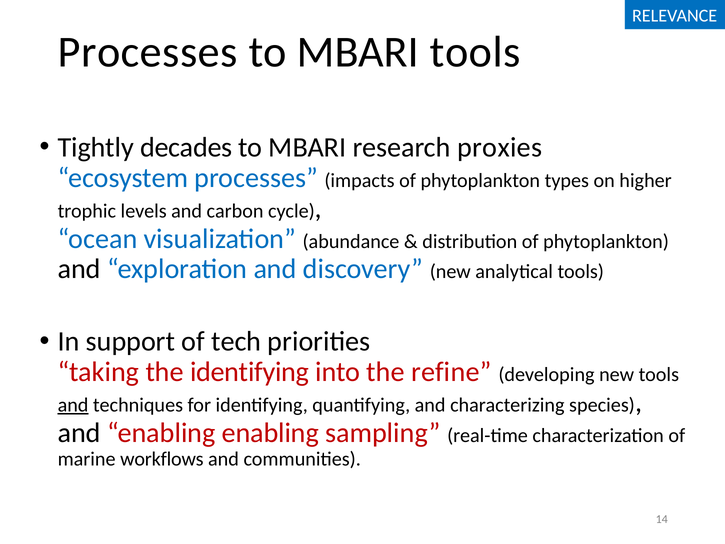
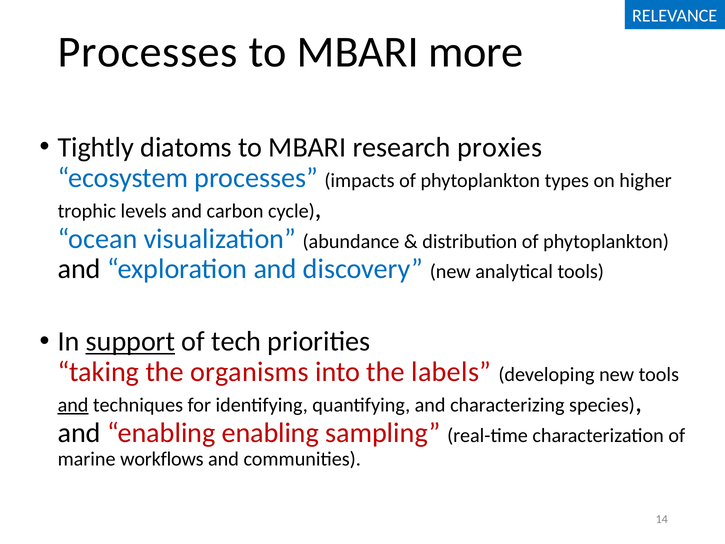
MBARI tools: tools -> more (476, 52)
decades: decades -> diatoms (186, 147)
support underline: none -> present (130, 341)
the identifying: identifying -> organisms (249, 372)
refine: refine -> labels (451, 372)
